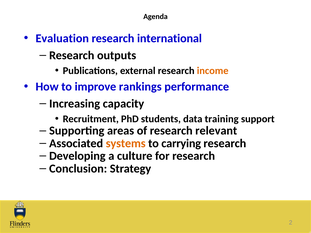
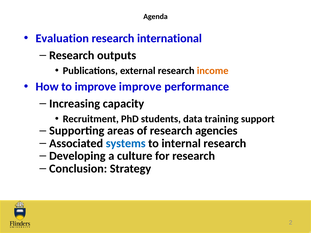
improve rankings: rankings -> improve (140, 87)
relevant: relevant -> agencies (216, 131)
systems colour: orange -> blue (126, 143)
carrying: carrying -> internal (181, 143)
